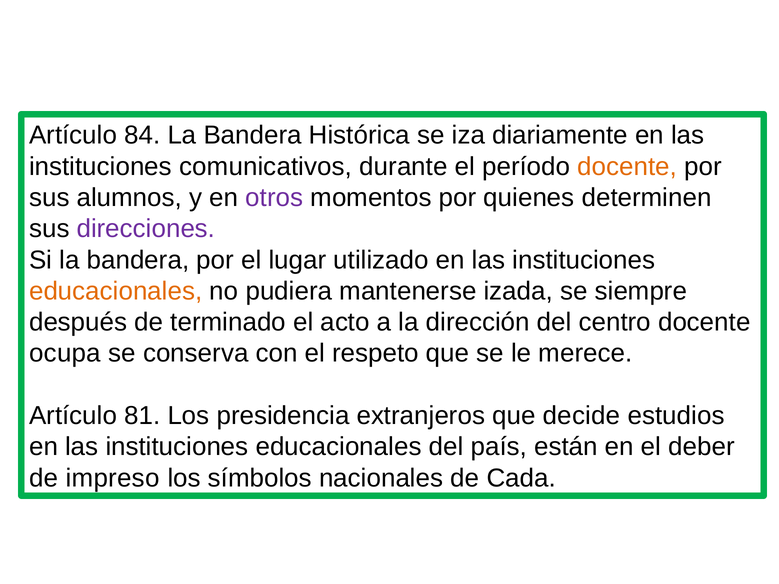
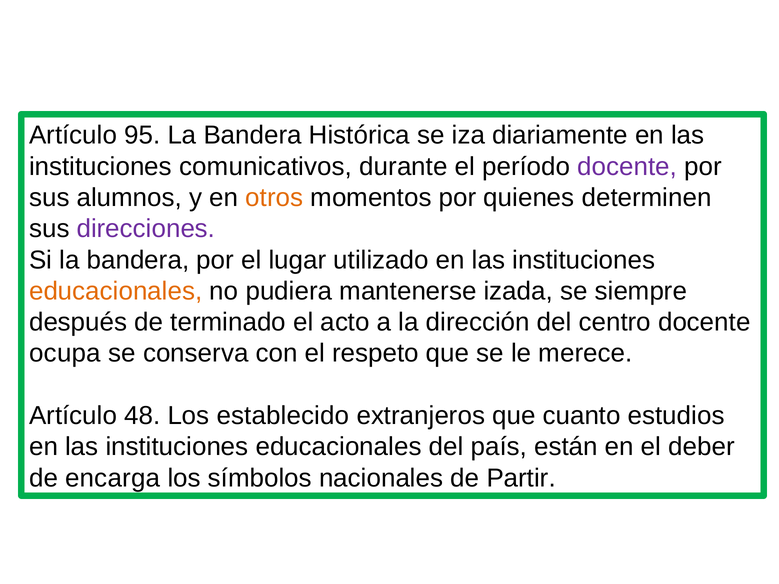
84: 84 -> 95 (142, 135)
docente colour: orange -> purple (627, 167)
otros colour: purple -> orange (274, 198)
81: 81 -> 48 (142, 416)
presidencia: presidencia -> establecido (283, 416)
decide: decide -> cuanto (582, 416)
impreso: impreso -> encarga (113, 478)
Cada: Cada -> Partir (521, 478)
